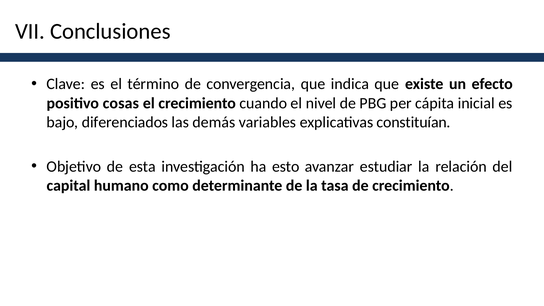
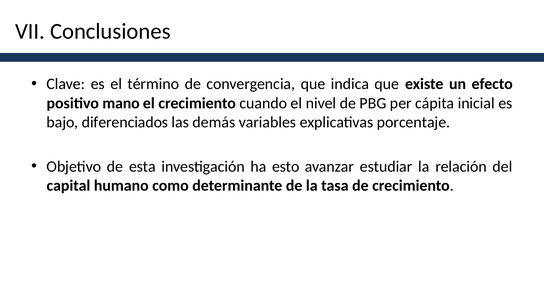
cosas: cosas -> mano (121, 103)
constituían: constituían -> porcentaje (414, 122)
